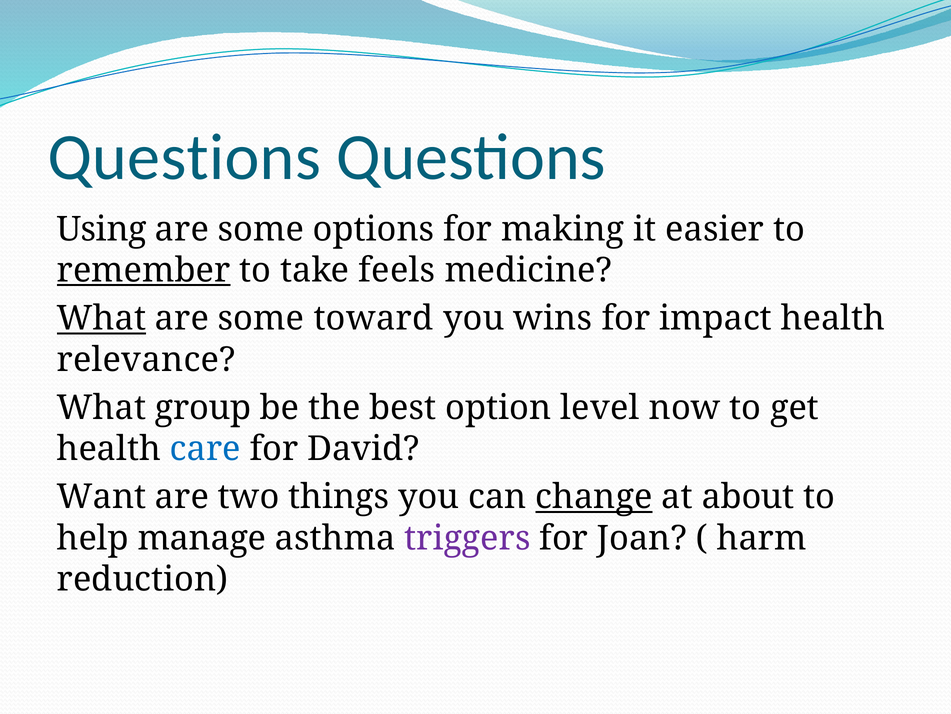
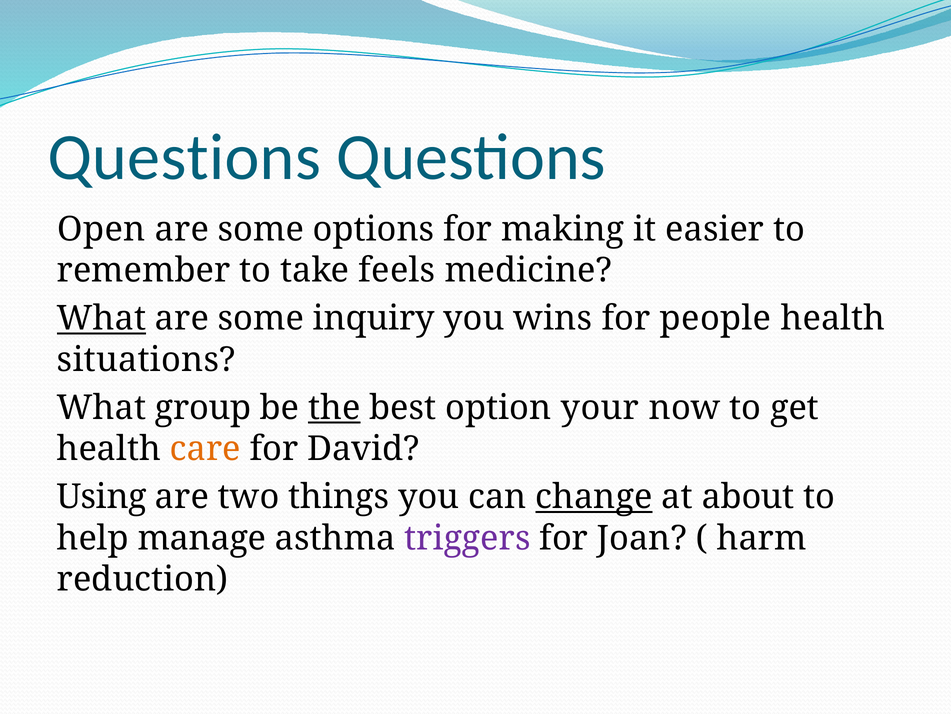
Using: Using -> Open (101, 229)
remember underline: present -> none (144, 270)
toward: toward -> inquiry (374, 318)
impact: impact -> people (716, 318)
relevance: relevance -> situations (146, 359)
the underline: none -> present (334, 407)
level: level -> your (600, 407)
care colour: blue -> orange (205, 449)
Want: Want -> Using (102, 497)
